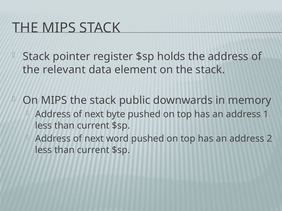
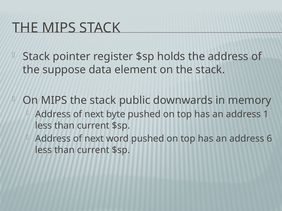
relevant: relevant -> suppose (64, 70)
2: 2 -> 6 (269, 139)
